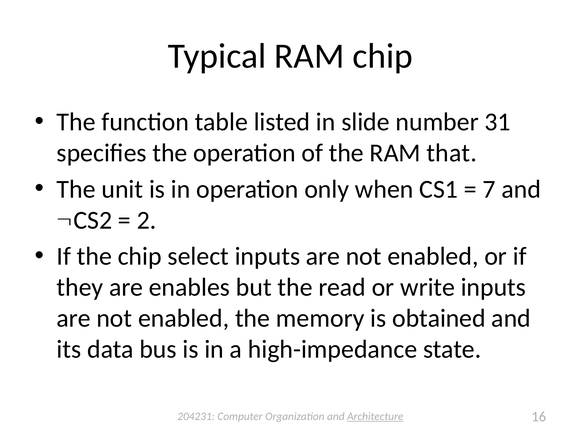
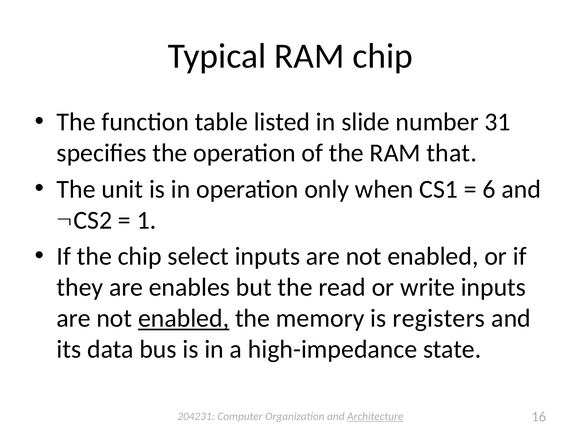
7: 7 -> 6 (489, 189)
2: 2 -> 1 (146, 220)
enabled underline: none -> present (184, 318)
obtained: obtained -> registers (439, 318)
